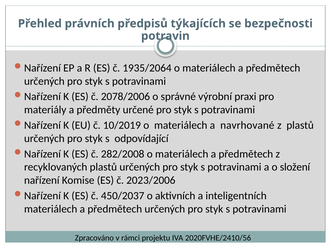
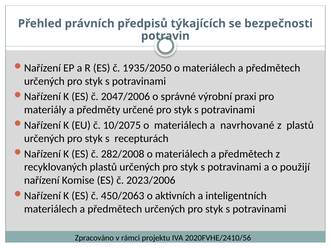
1935/2064: 1935/2064 -> 1935/2050 (147, 68)
2078/2006: 2078/2006 -> 2047/2006 (125, 97)
10/2019: 10/2019 -> 10/2075 (122, 125)
odpovídající: odpovídající -> recepturách (142, 139)
složení: složení -> použijí (295, 167)
450/2037: 450/2037 -> 450/2063 (123, 196)
